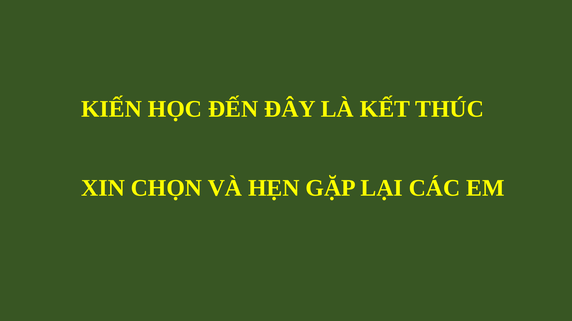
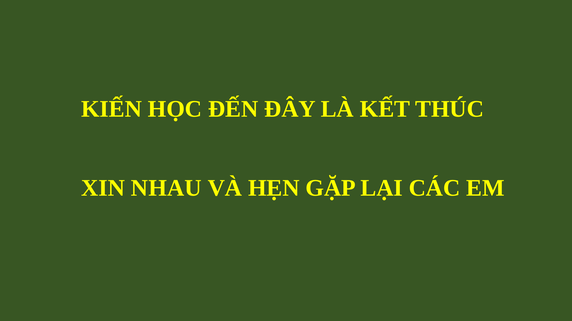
CHỌN: CHỌN -> NHAU (166, 188)
